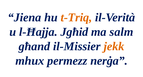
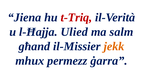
t-Triq colour: orange -> red (76, 17)
Jgħid: Jgħid -> Ulied (74, 32)
nerġa: nerġa -> ġarra (109, 61)
